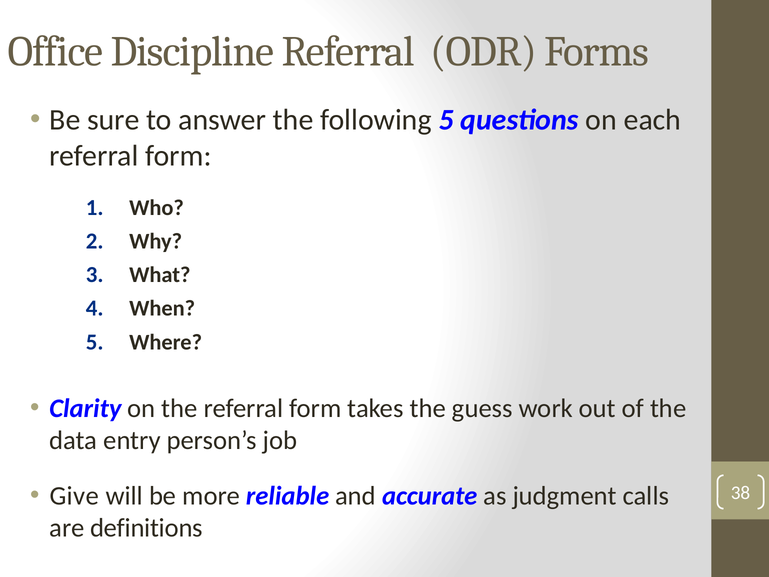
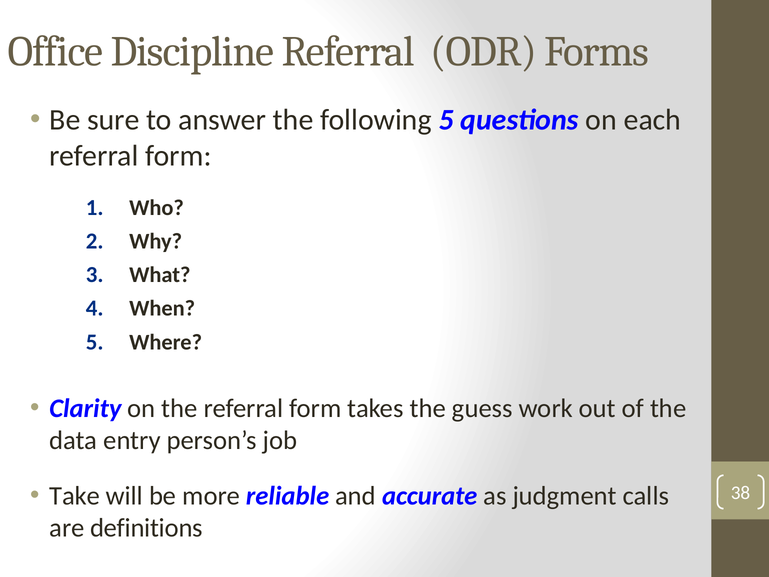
Give: Give -> Take (75, 496)
